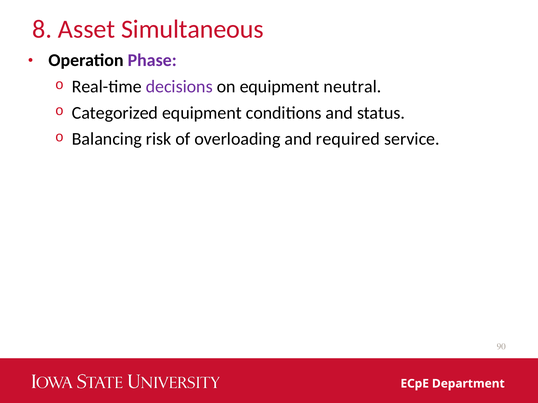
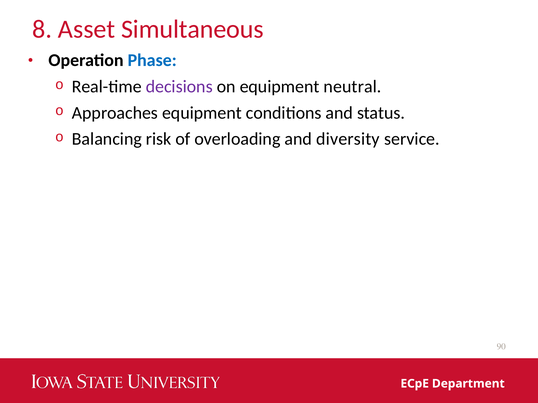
Phase colour: purple -> blue (152, 60)
Categorized: Categorized -> Approaches (115, 113)
required: required -> diversity (348, 139)
